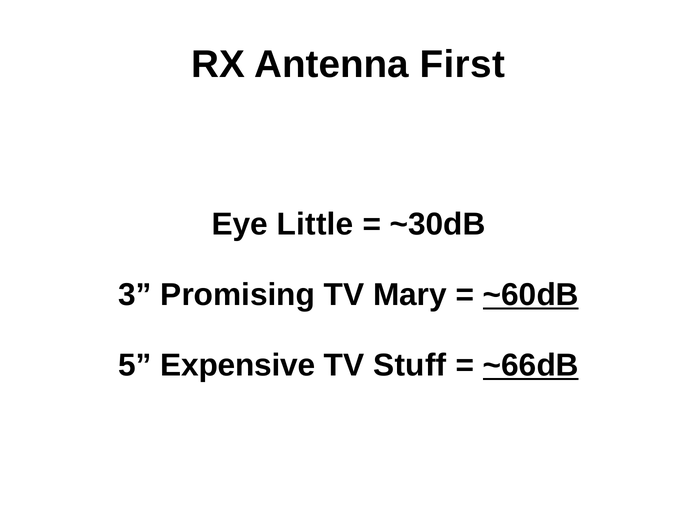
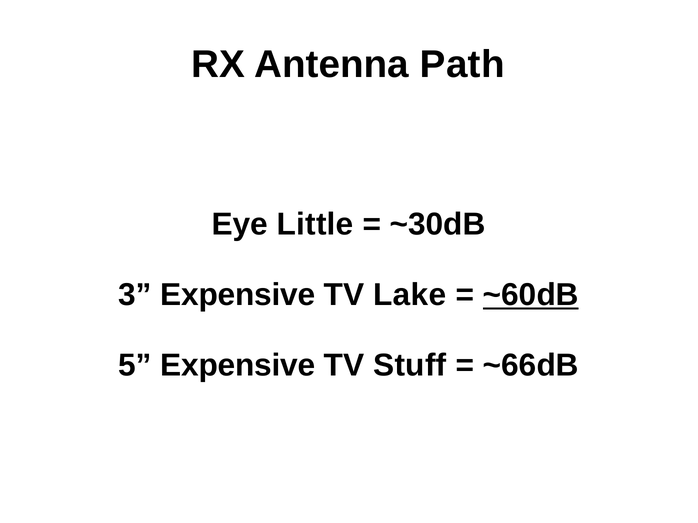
First: First -> Path (462, 64)
3 Promising: Promising -> Expensive (238, 295)
Mary: Mary -> Lake (410, 295)
~66dB underline: present -> none (531, 366)
